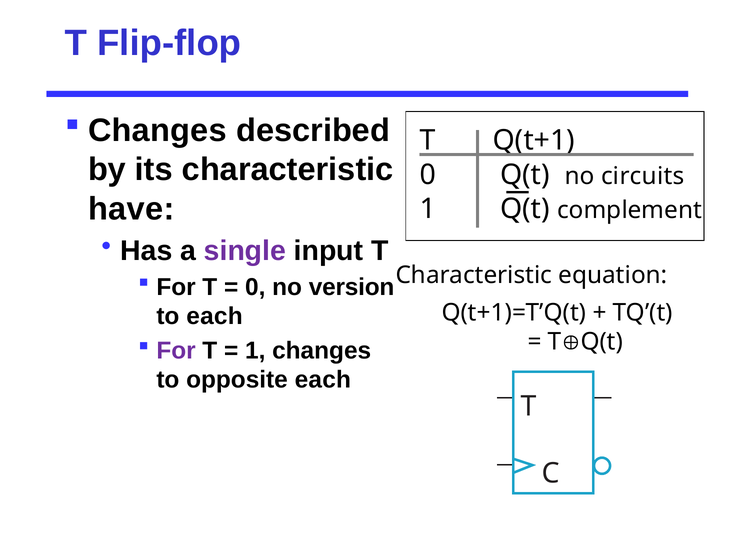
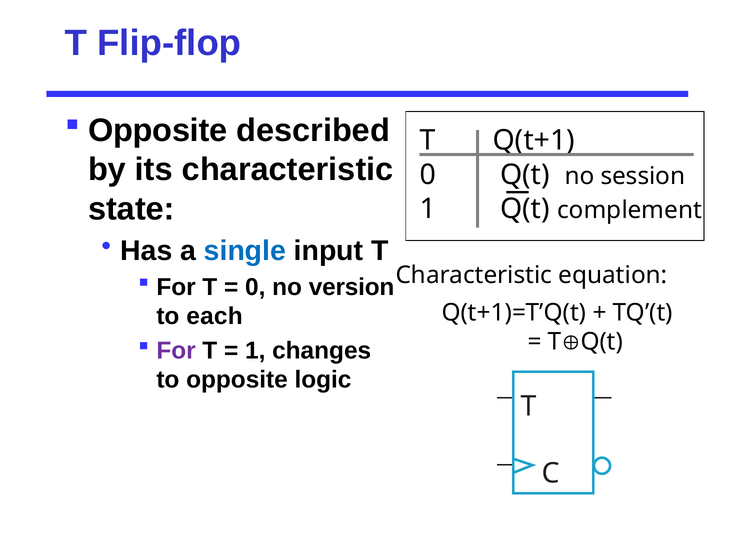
Changes: Changes -> Opposite (158, 131)
circuits: circuits -> session (643, 176)
have: have -> state (131, 209)
single colour: purple -> blue (245, 251)
opposite each: each -> logic (323, 380)
